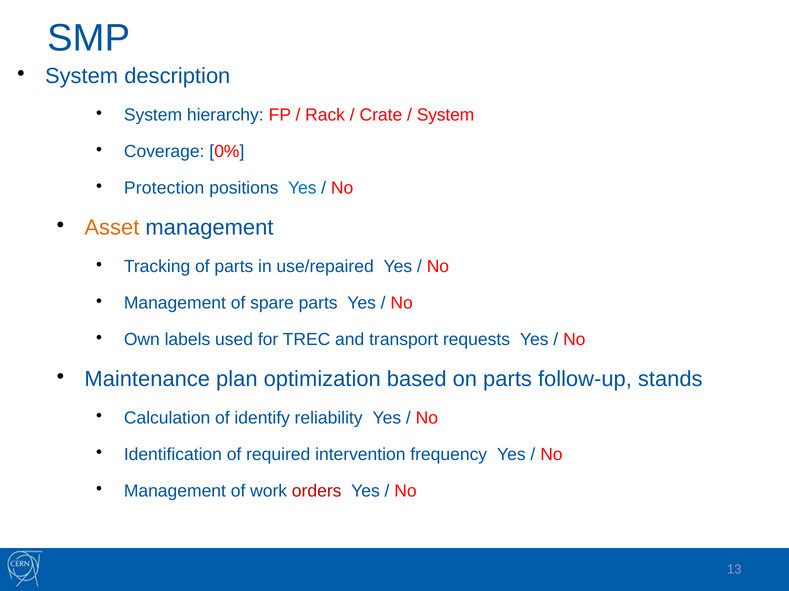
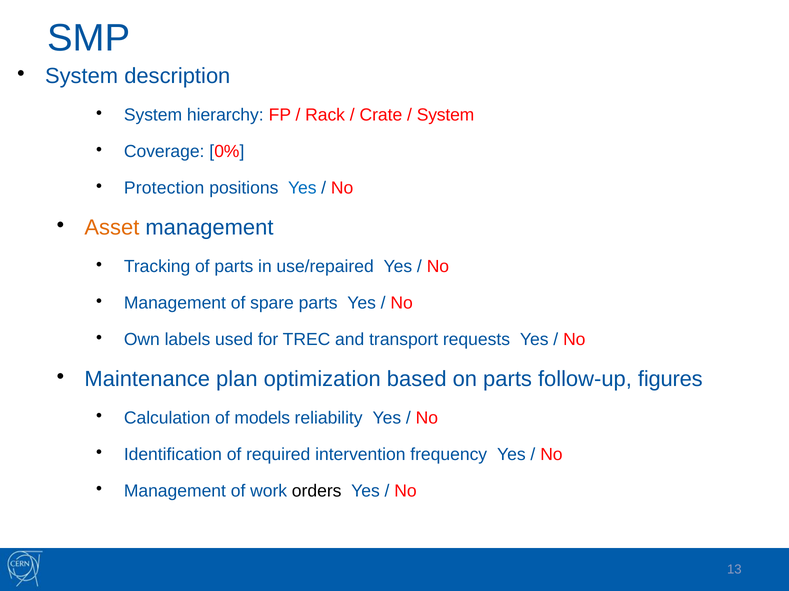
stands: stands -> figures (670, 379)
identify: identify -> models (262, 418)
orders colour: red -> black (317, 491)
